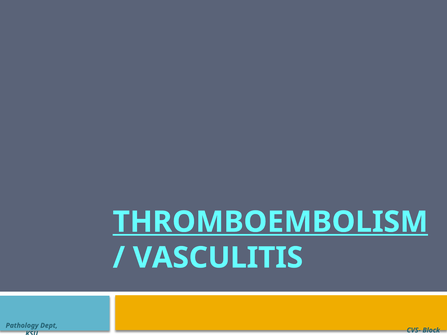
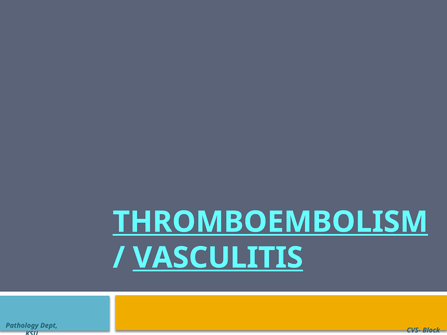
VASCULITIS underline: none -> present (218, 258)
